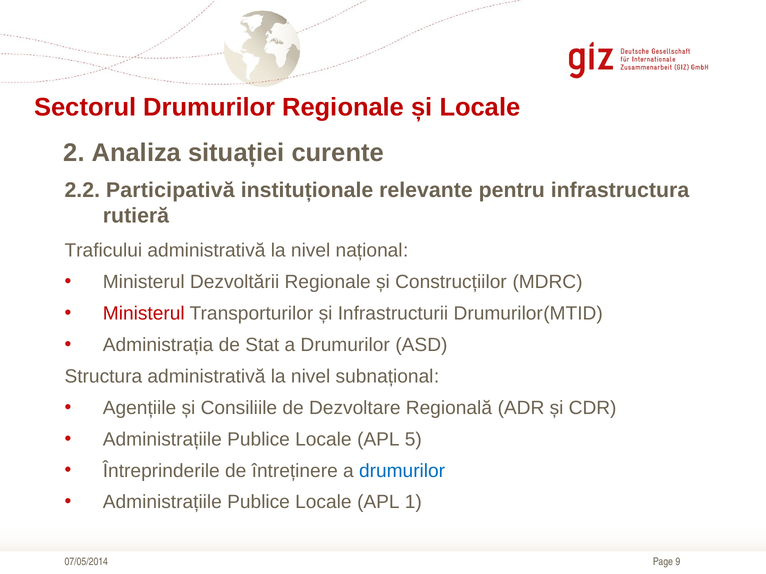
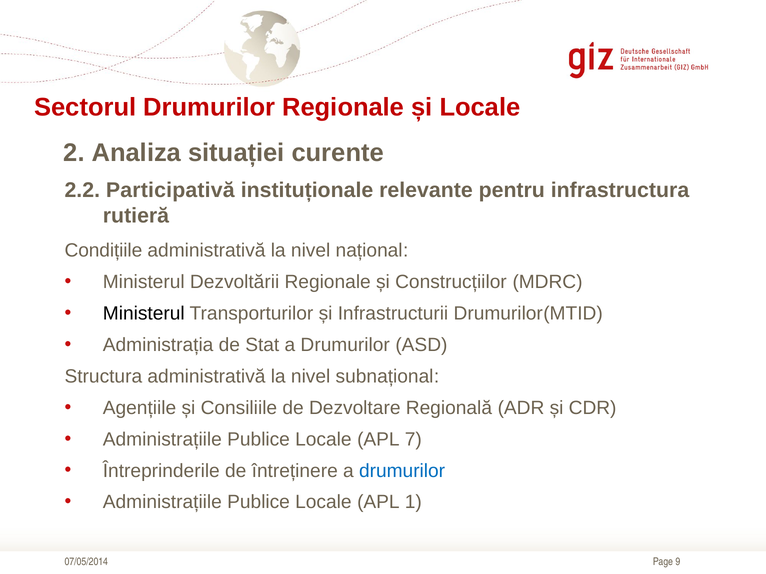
Traficului: Traficului -> Condițiile (103, 251)
Ministerul colour: red -> black (144, 314)
5: 5 -> 7 (413, 440)
